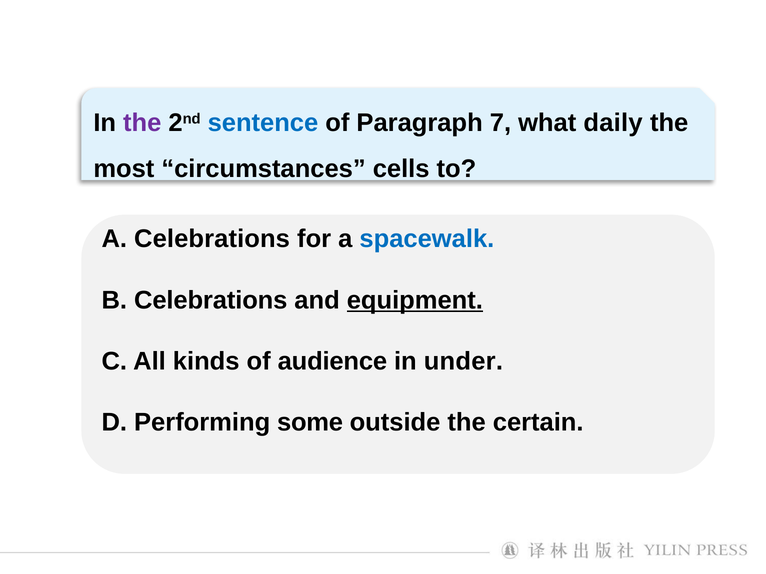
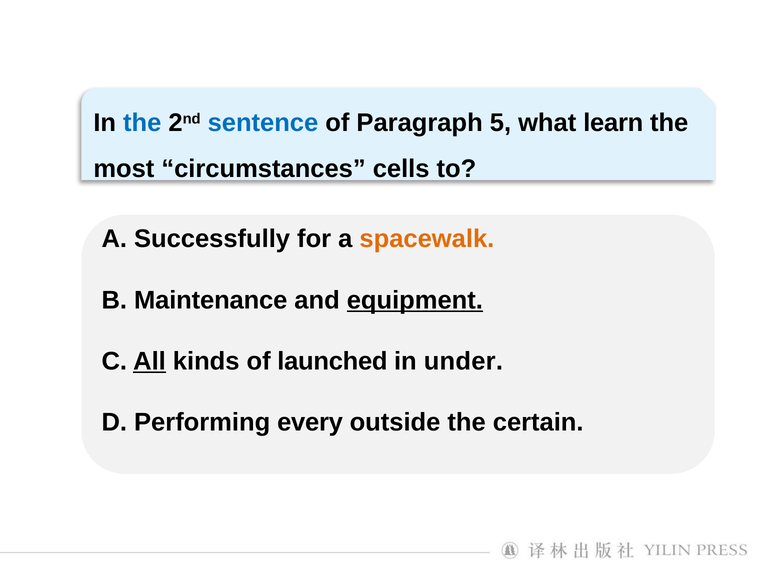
the colour: purple -> blue (142, 123)
7: 7 -> 5 (500, 123)
daily: daily -> learn (613, 123)
A Celebrations: Celebrations -> Successfully (212, 239)
spacewalk colour: blue -> orange (427, 239)
B Celebrations: Celebrations -> Maintenance (211, 300)
All underline: none -> present (149, 362)
audience: audience -> launched (332, 362)
some: some -> every (310, 423)
